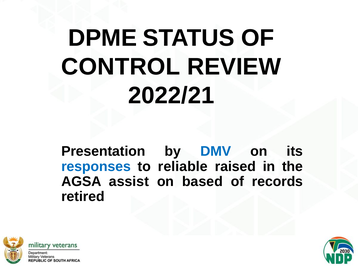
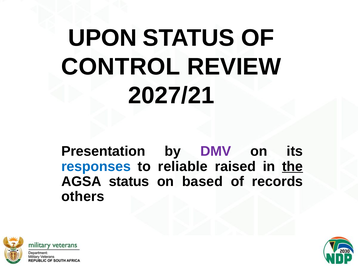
DPME: DPME -> UPON (102, 38)
2022/21: 2022/21 -> 2027/21 (171, 95)
DMV colour: blue -> purple (216, 151)
the underline: none -> present (293, 166)
AGSA assist: assist -> status (129, 181)
retired: retired -> others (83, 196)
